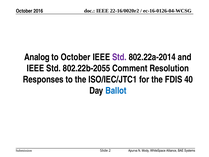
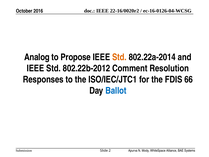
to October: October -> Propose (76, 57)
Std colour: purple -> orange (119, 57)
802.22b-2055: 802.22b-2055 -> 802.22b-2012 (86, 68)
40: 40 -> 66 (189, 79)
